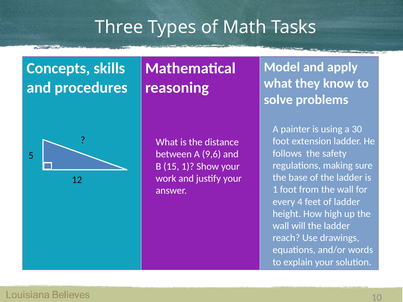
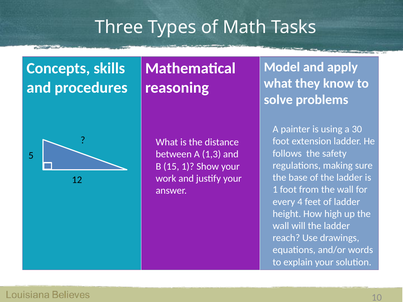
9,6: 9,6 -> 1,3 (211, 154)
